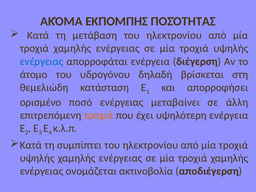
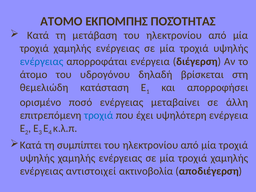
ΑΚΌΜΑ: ΑΚΌΜΑ -> ΑΤΟΜΟ (61, 21)
τροχιά colour: orange -> blue (99, 115)
ονομάζεται: ονομάζεται -> αντιστοιχεί (91, 171)
